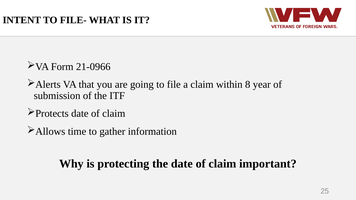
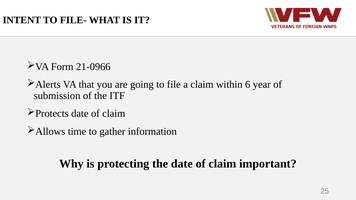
8: 8 -> 6 (248, 85)
